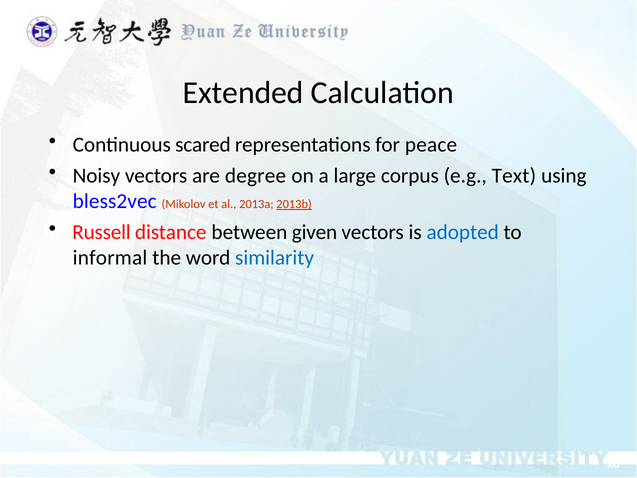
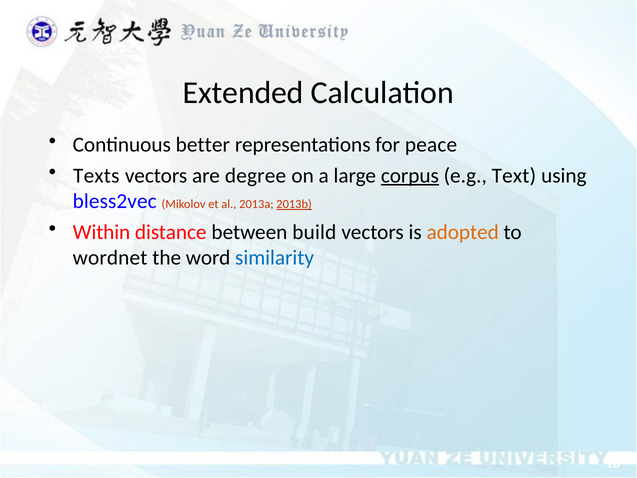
scared: scared -> better (203, 145)
Noisy: Noisy -> Texts (96, 176)
corpus underline: none -> present (410, 176)
Russell: Russell -> Within (101, 232)
given: given -> build (314, 232)
adopted colour: blue -> orange (463, 232)
informal: informal -> wordnet (110, 257)
